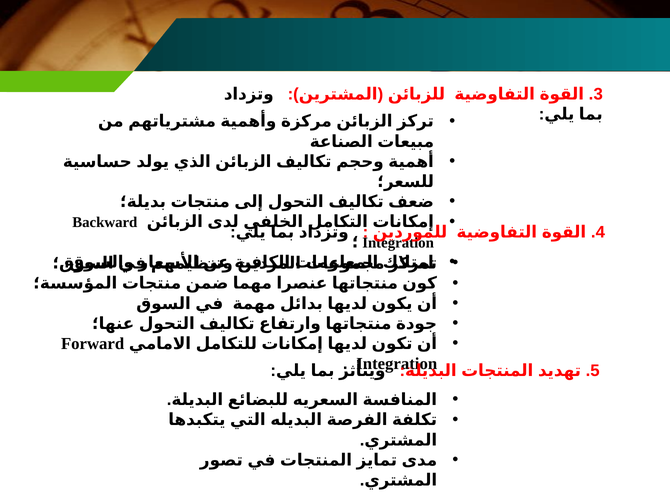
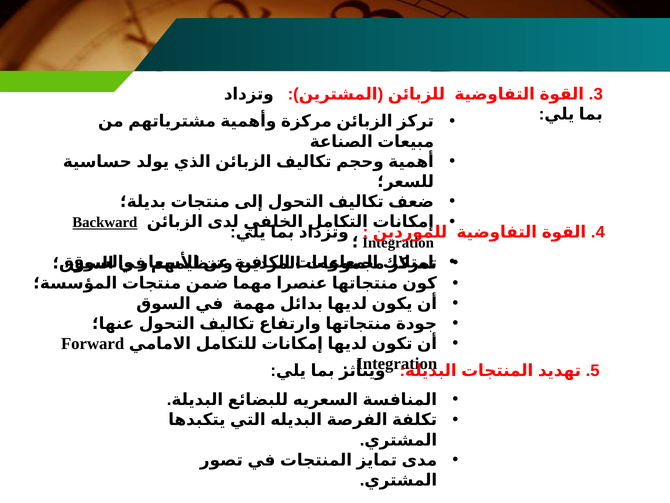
Backward underline: none -> present (105, 222)
